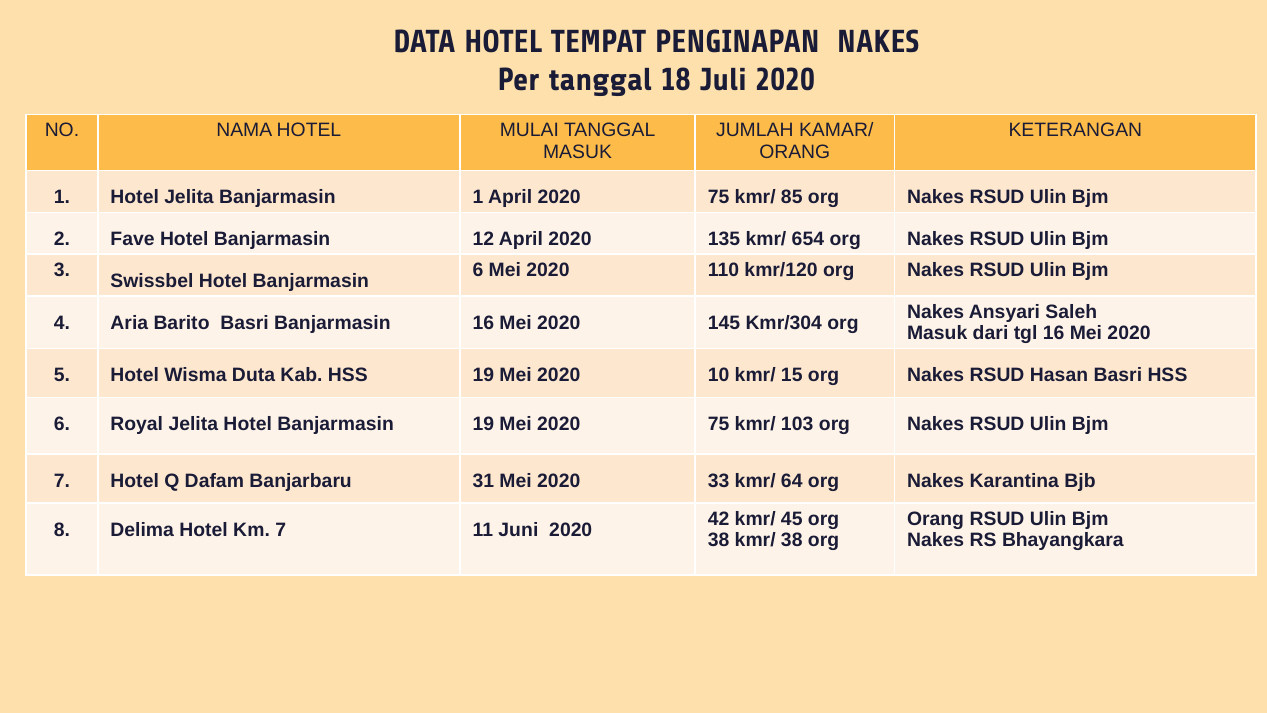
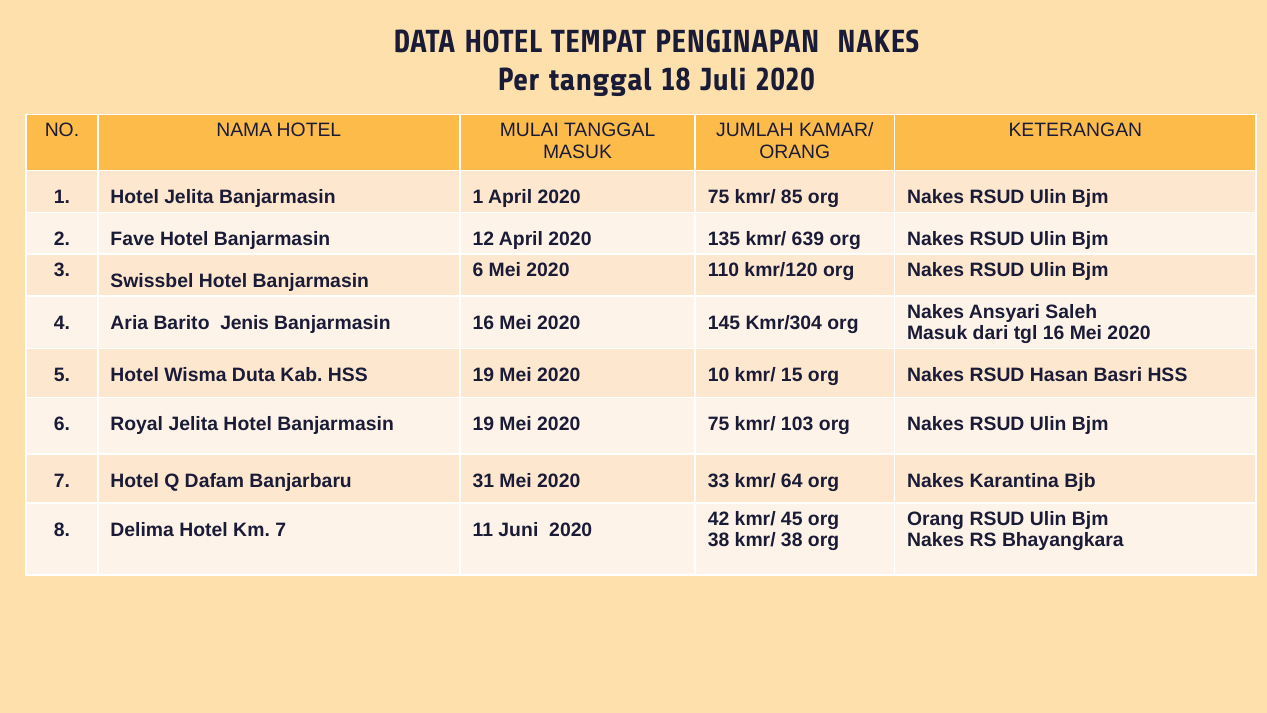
654: 654 -> 639 (808, 239)
Barito Basri: Basri -> Jenis (245, 323)
